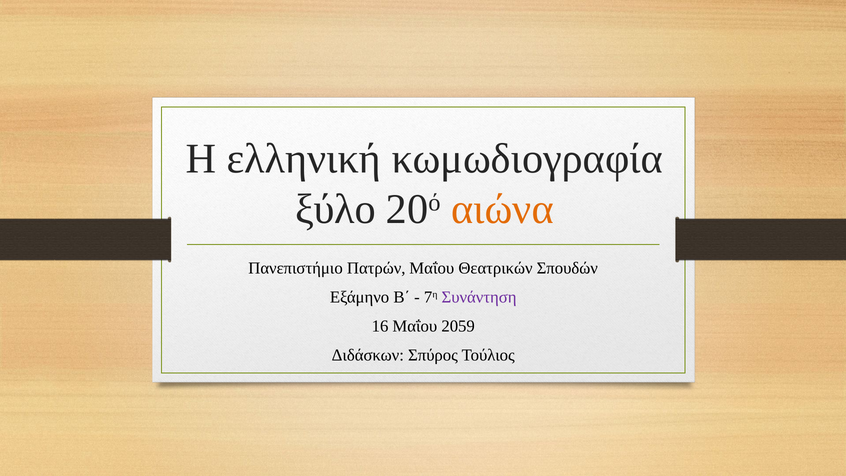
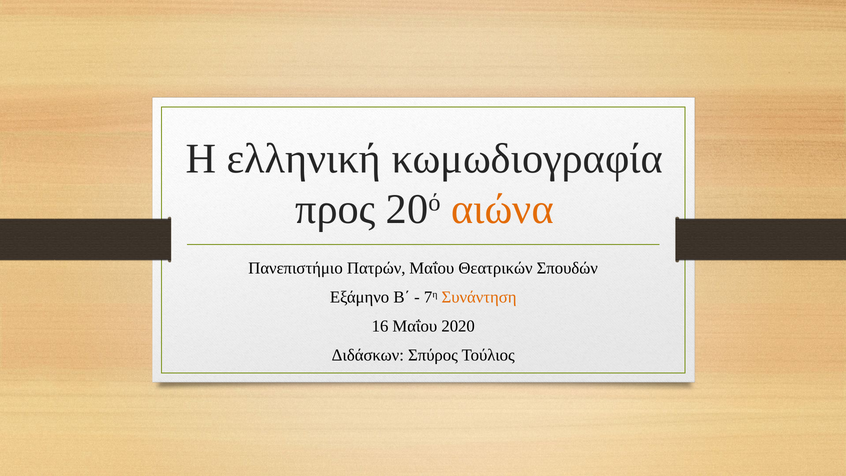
ξύλο: ξύλο -> προς (335, 209)
Συνάντηση colour: purple -> orange (479, 297)
2059: 2059 -> 2020 (458, 326)
